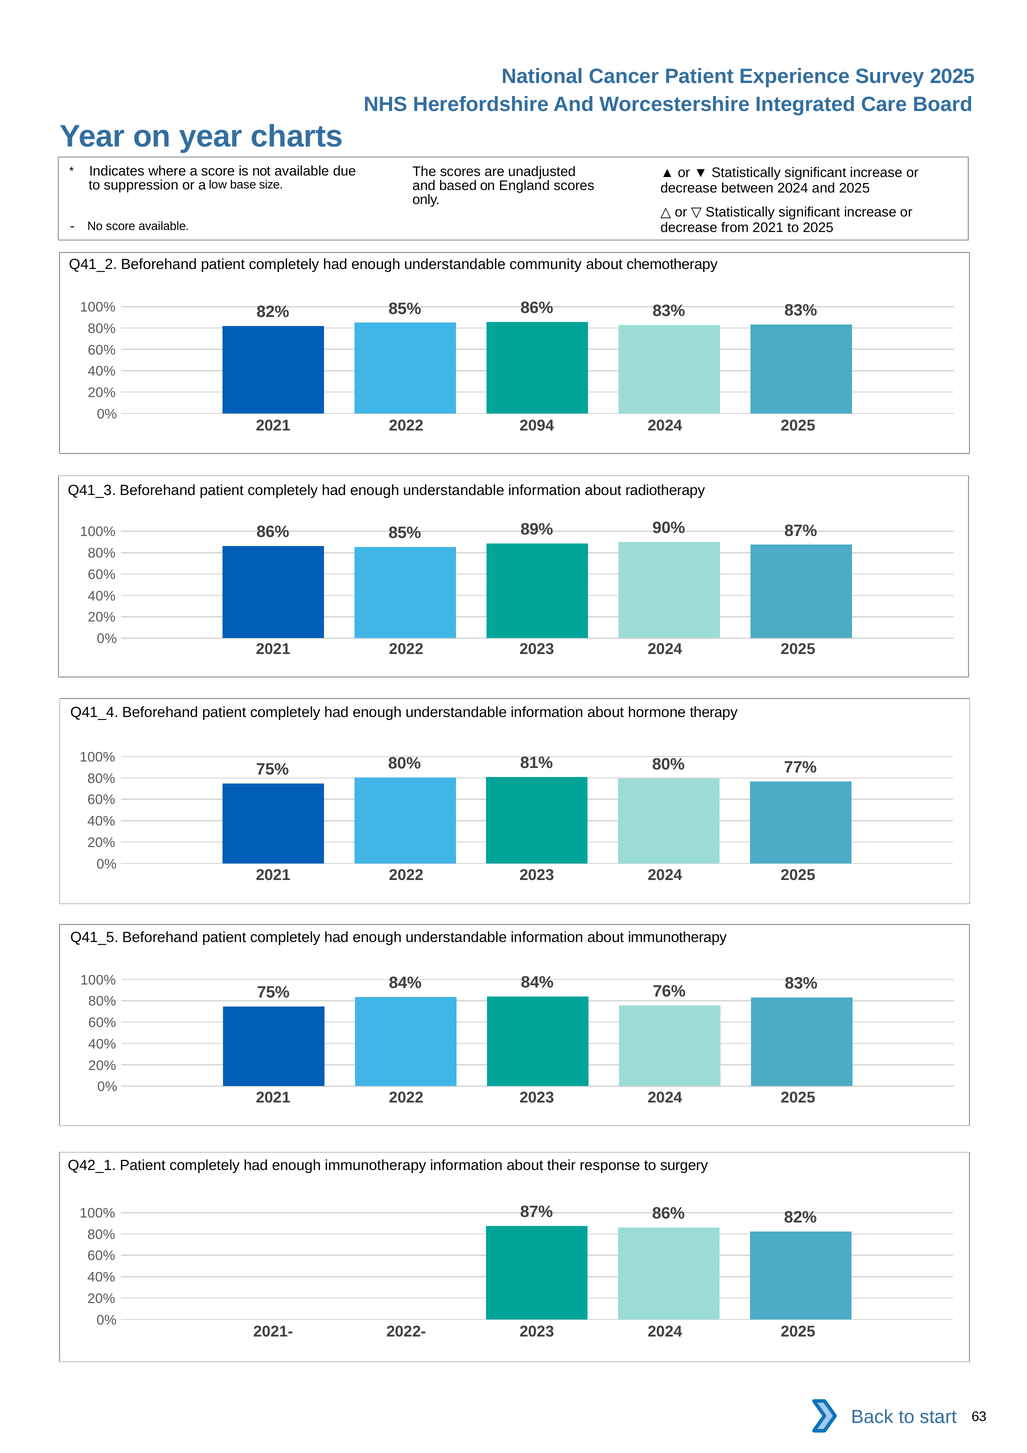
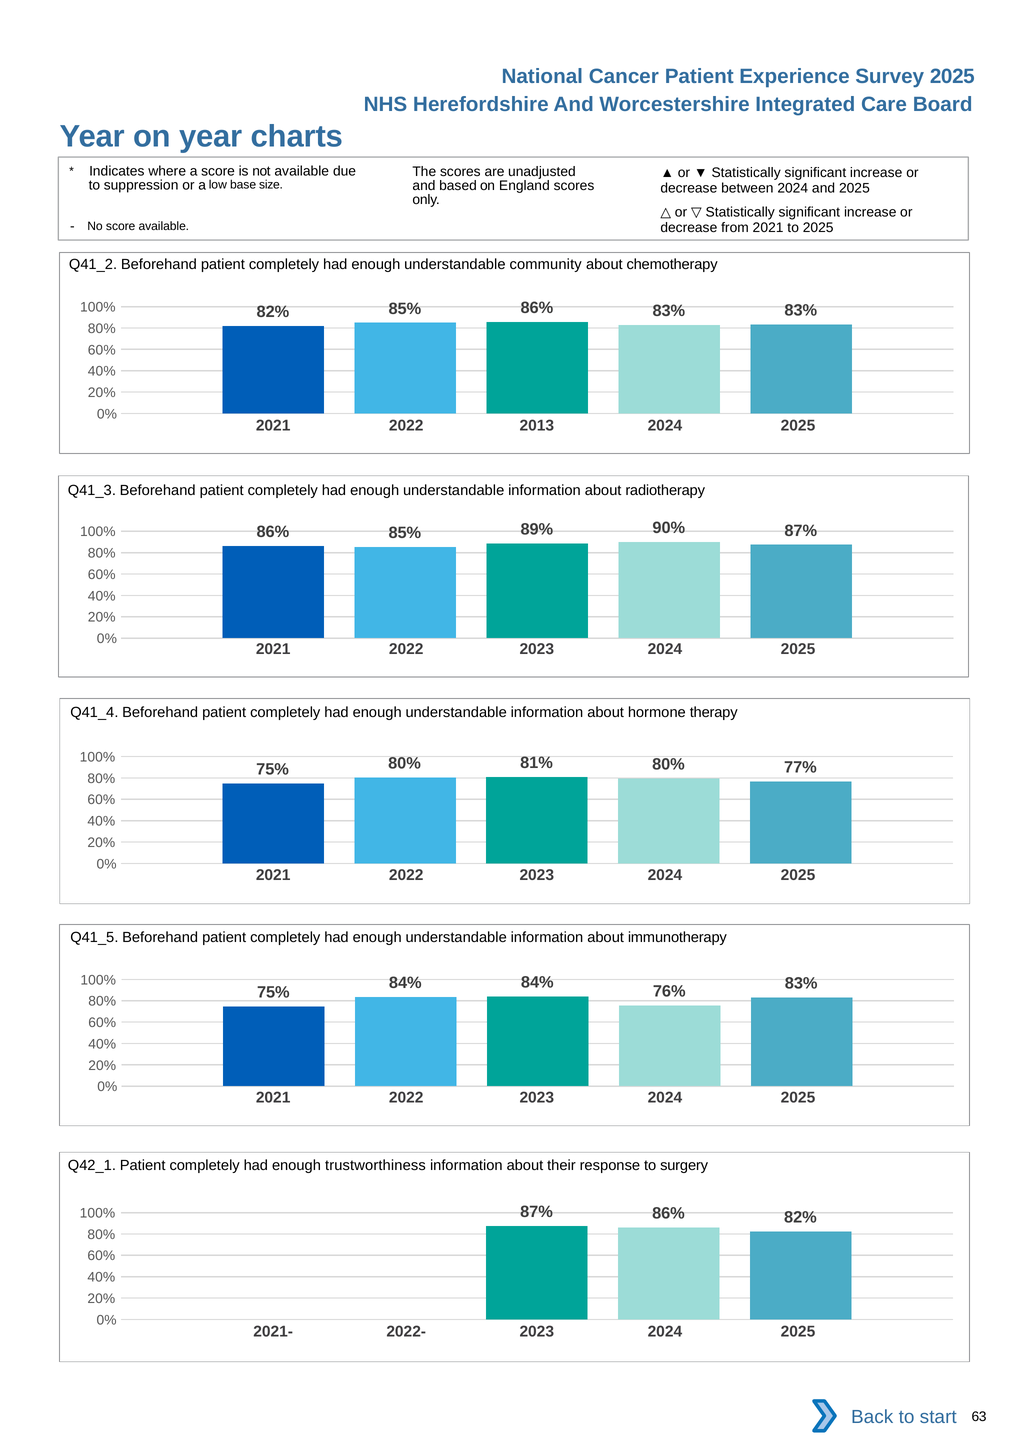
2094: 2094 -> 2013 (537, 426)
enough immunotherapy: immunotherapy -> trustworthiness (375, 1166)
